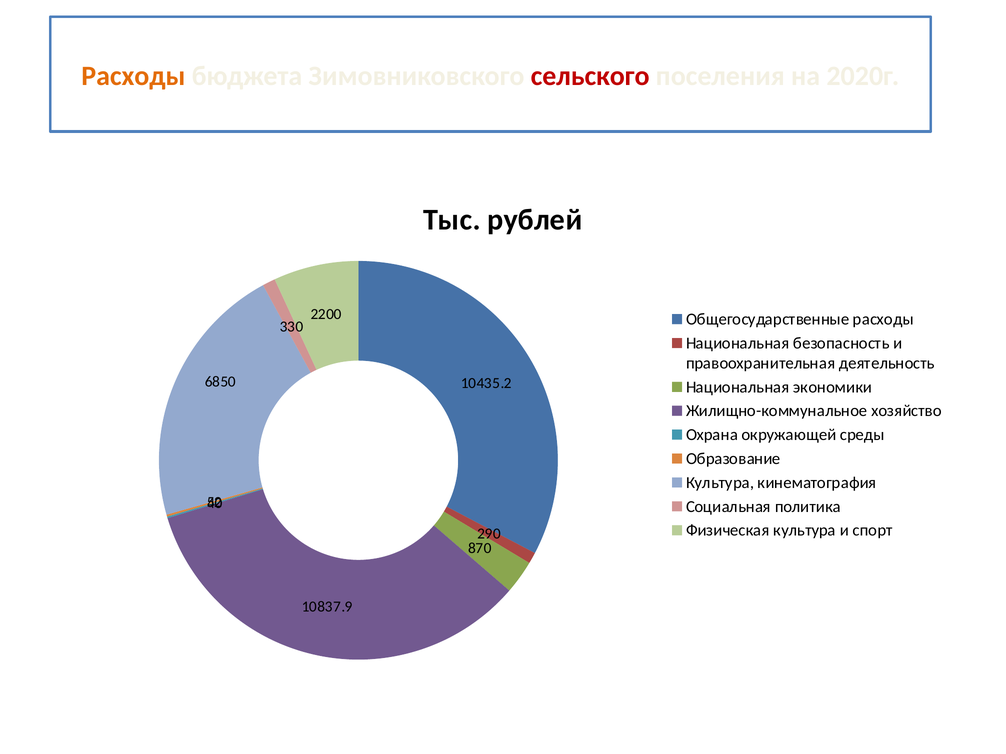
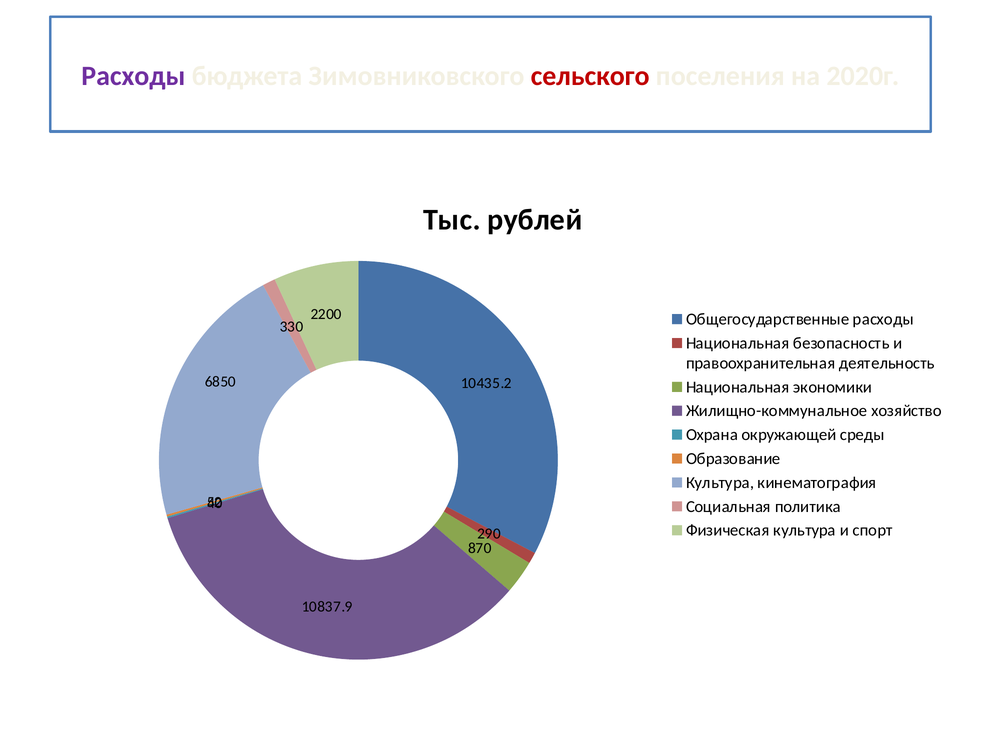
Расходы colour: orange -> purple (133, 76)
